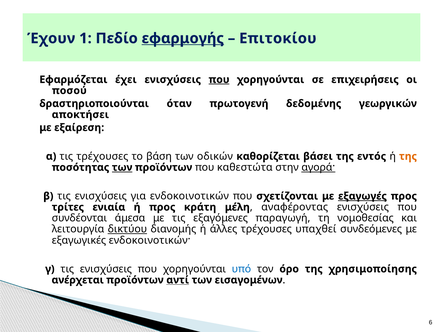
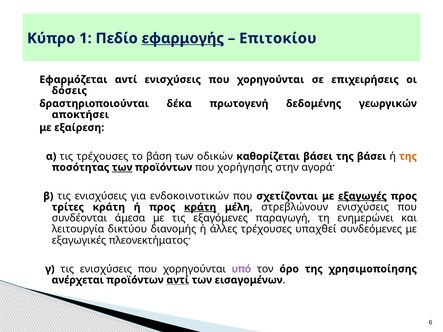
Έχουν: Έχουν -> Κύπρο (51, 38)
Εφαρμόζεται έχει: έχει -> αντί (126, 80)
που underline: present -> none (219, 80)
ποσού: ποσού -> δόσεις (69, 91)
όταν: όταν -> δέκα (179, 104)
της εντός: εντός -> βάσει (372, 156)
καθεστώτα: καθεστώτα -> χορήγησής (245, 167)
αγορά· underline: present -> none (318, 167)
τρίτες ενιαία: ενιαία -> κράτη (109, 207)
κράτη underline: none -> present (200, 207)
αναφέροντας: αναφέροντας -> στρεβλώνουν (295, 207)
νομοθεσίας: νομοθεσίας -> ενημερώνει (366, 218)
δικτύου underline: present -> none (127, 229)
ενδοκοινοτικών·: ενδοκοινοτικών· -> πλεονεκτήματος· (150, 240)
υπό colour: blue -> purple (241, 269)
